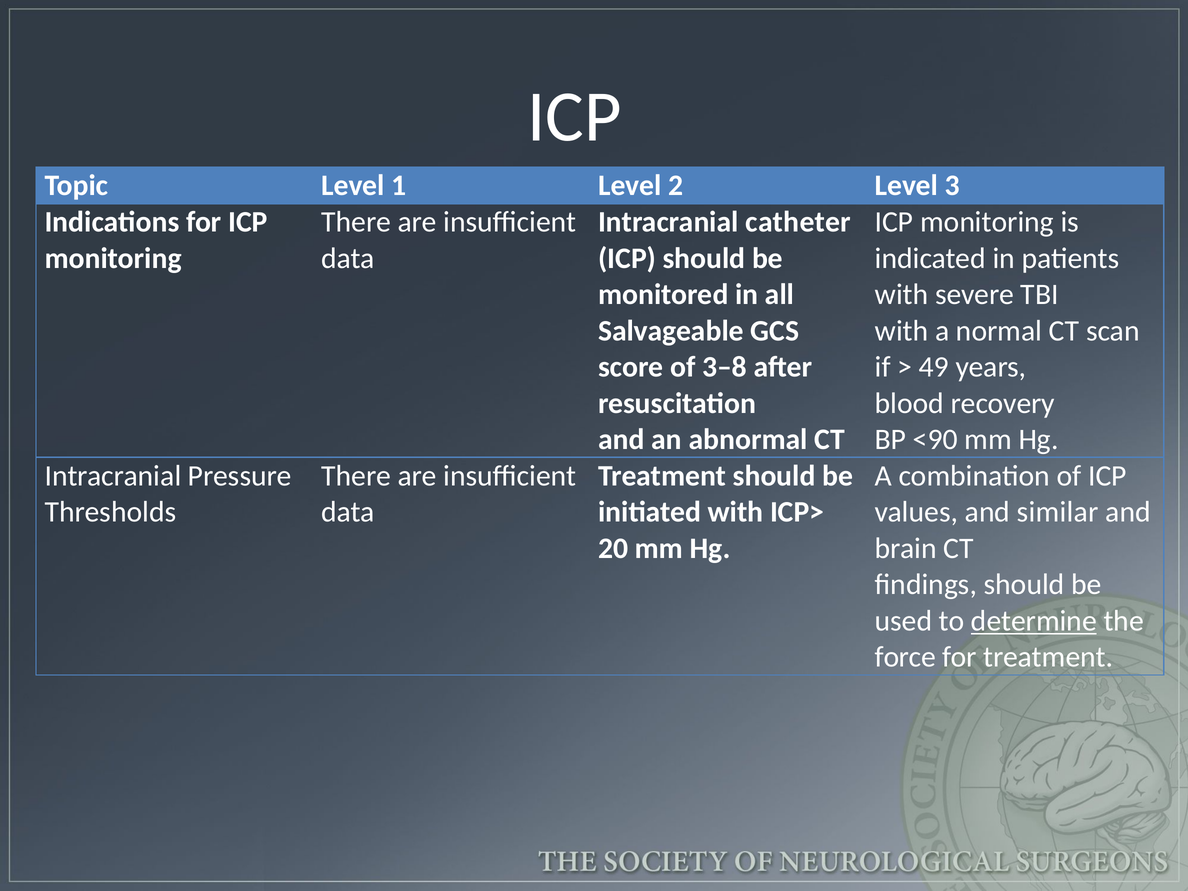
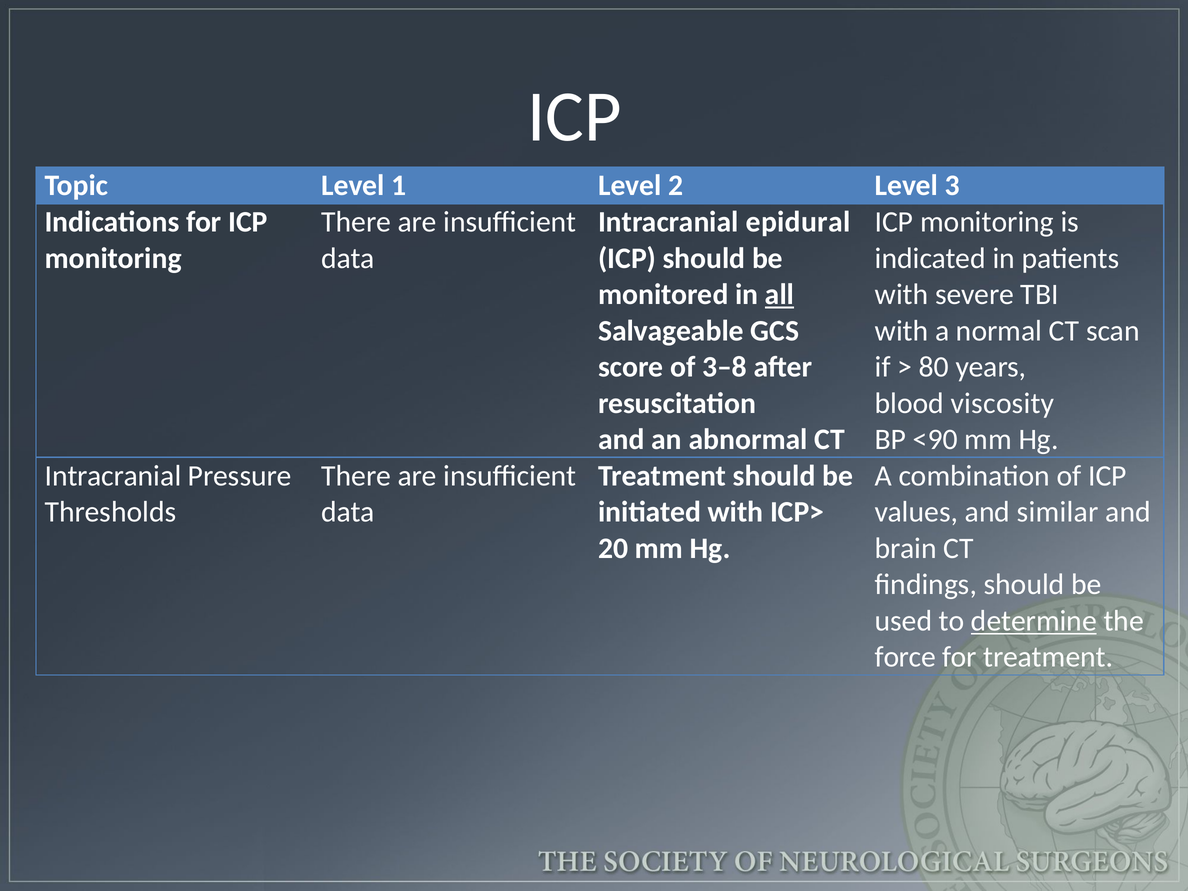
catheter: catheter -> epidural (798, 222)
all underline: none -> present (780, 295)
49: 49 -> 80 (934, 367)
recovery: recovery -> viscosity (1003, 403)
